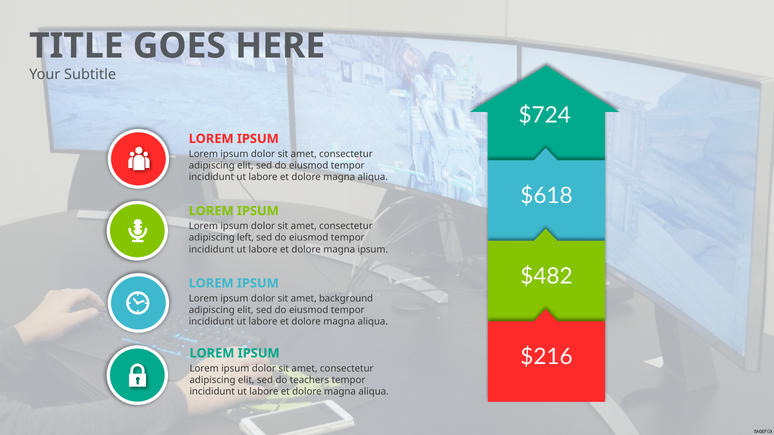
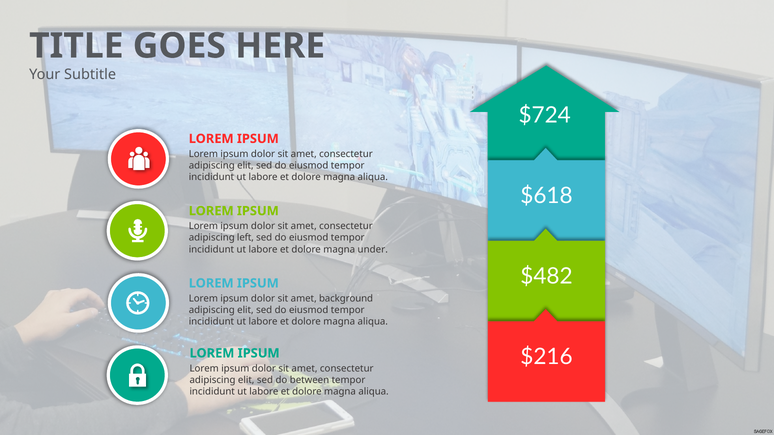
magna ipsum: ipsum -> under (373, 250)
teachers: teachers -> between (309, 380)
